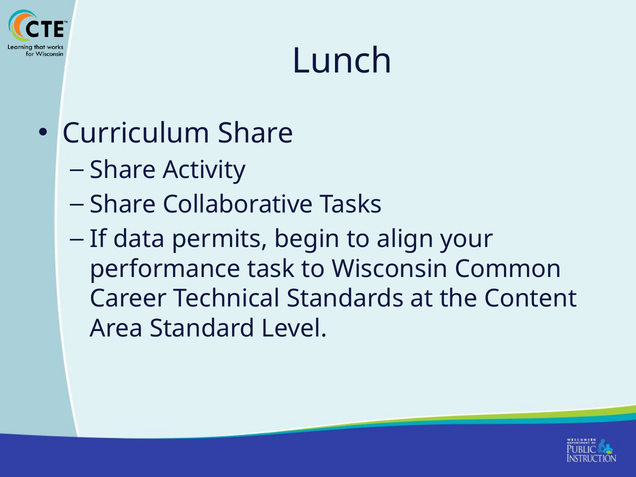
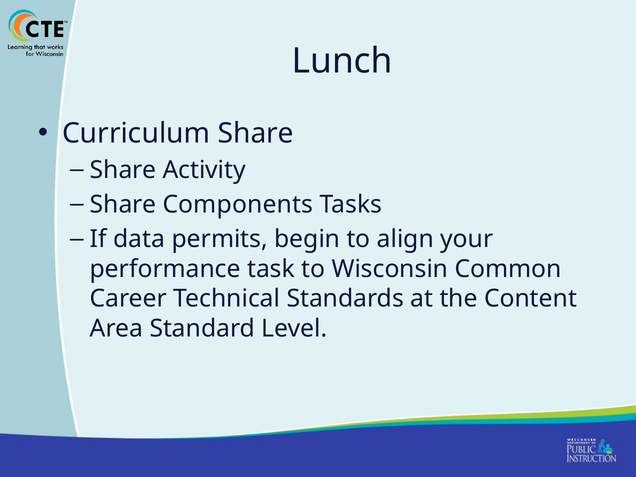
Collaborative: Collaborative -> Components (238, 205)
